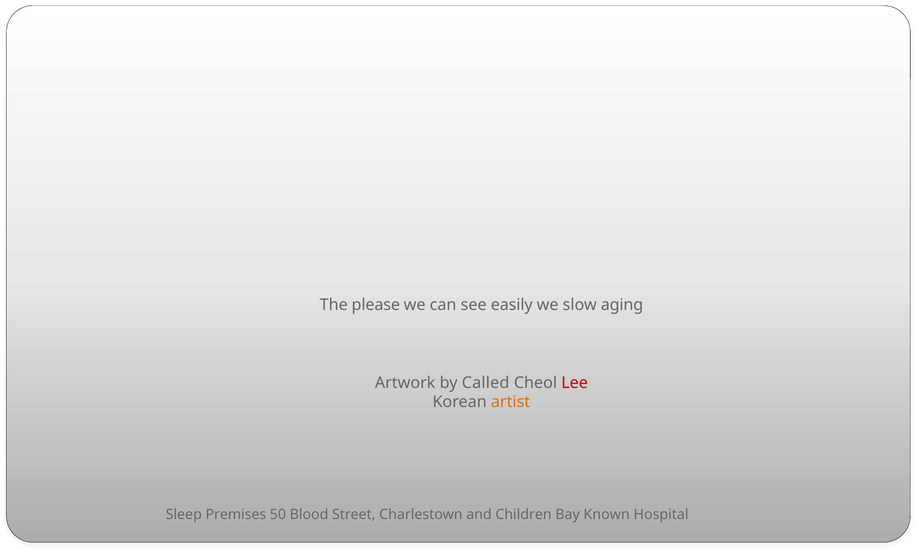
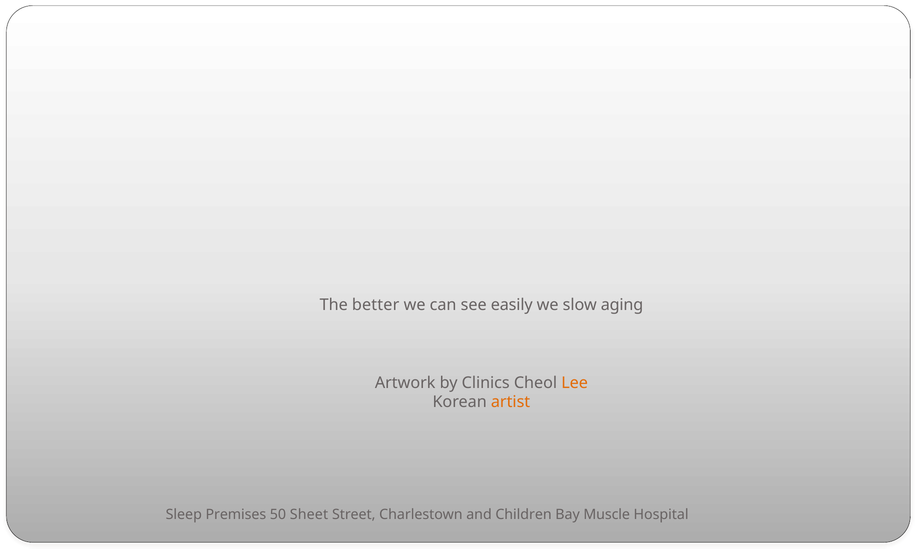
please: please -> better (376, 305)
Called: Called -> Clinics (486, 383)
Lee colour: red -> orange (575, 383)
Blood: Blood -> Sheet (309, 515)
Known: Known -> Muscle (607, 515)
